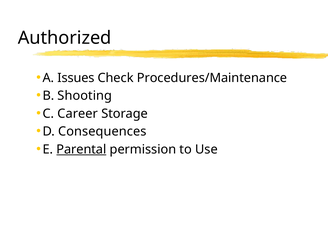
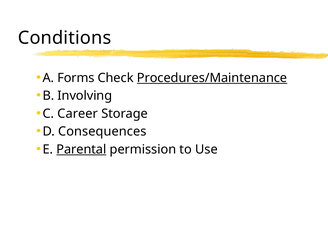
Authorized: Authorized -> Conditions (65, 38)
Issues: Issues -> Forms (76, 78)
Procedures/Maintenance underline: none -> present (212, 78)
Shooting: Shooting -> Involving (85, 96)
